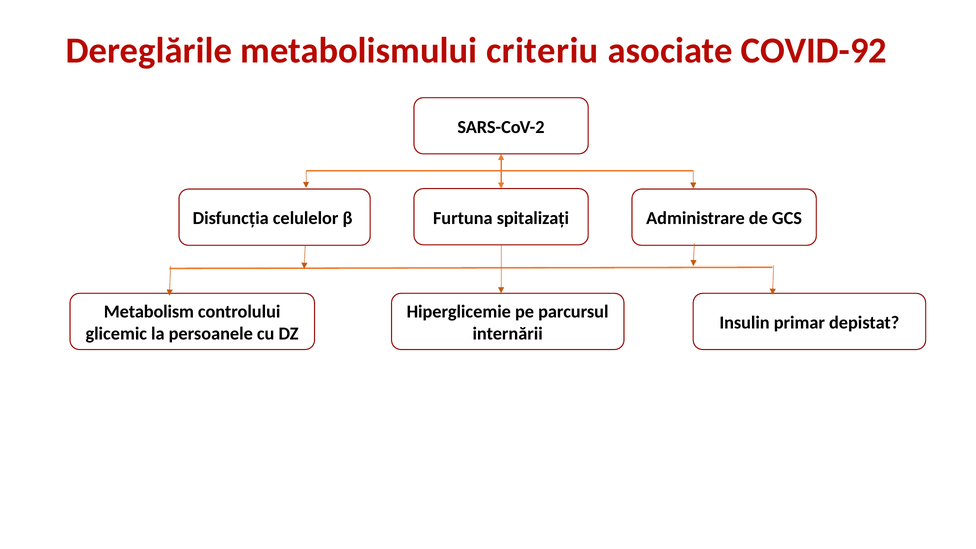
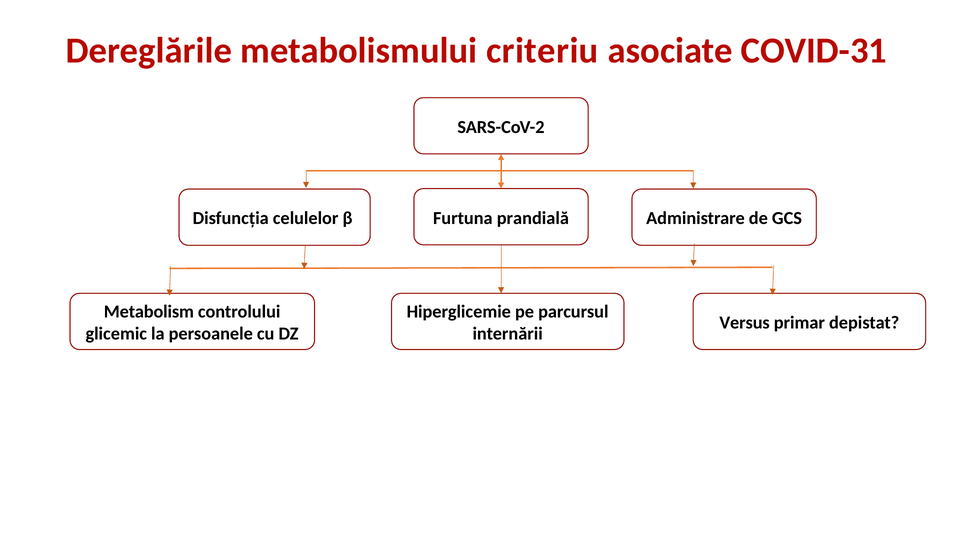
COVID-92: COVID-92 -> COVID-31 (814, 51)
spitalizați: spitalizați -> prandială (533, 218)
Insulin: Insulin -> Versus (745, 323)
